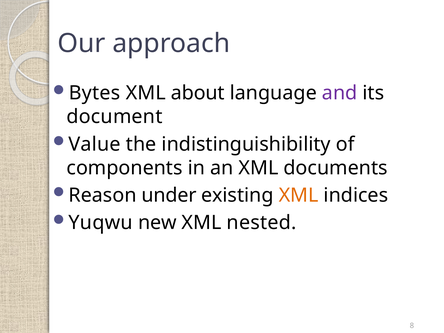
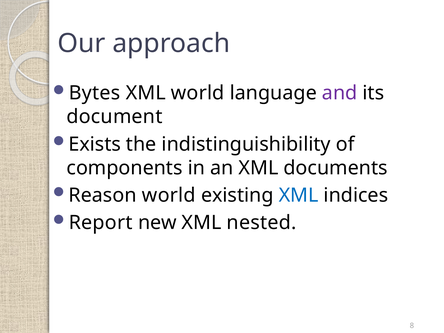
XML about: about -> world (198, 93)
Value: Value -> Exists (95, 144)
Reason under: under -> world (169, 195)
XML colour: orange -> blue (299, 195)
Yuqwu: Yuqwu -> Report (101, 223)
